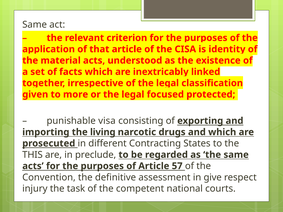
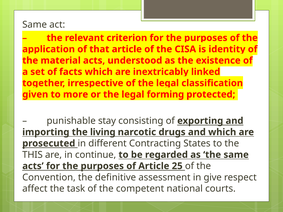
focused: focused -> forming (165, 95)
visa: visa -> stay (107, 121)
preclude: preclude -> continue (96, 155)
57: 57 -> 25 (177, 166)
injury: injury -> affect (35, 189)
